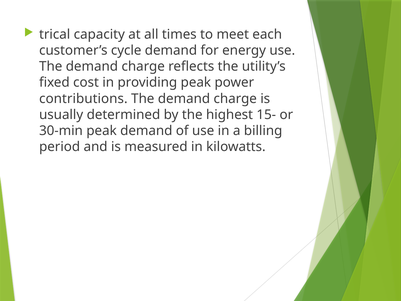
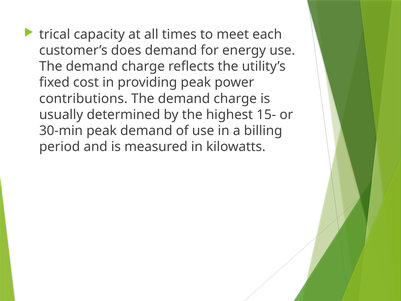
cycle: cycle -> does (126, 50)
